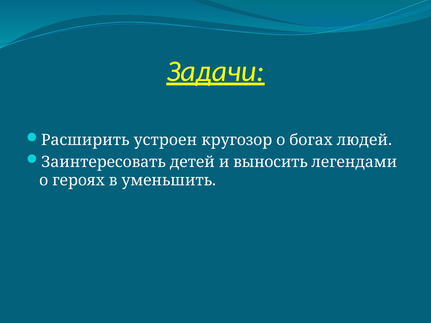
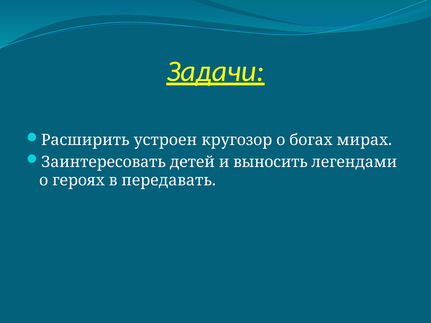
людей: людей -> мирах (364, 140)
уменьшить: уменьшить -> передавать (169, 181)
